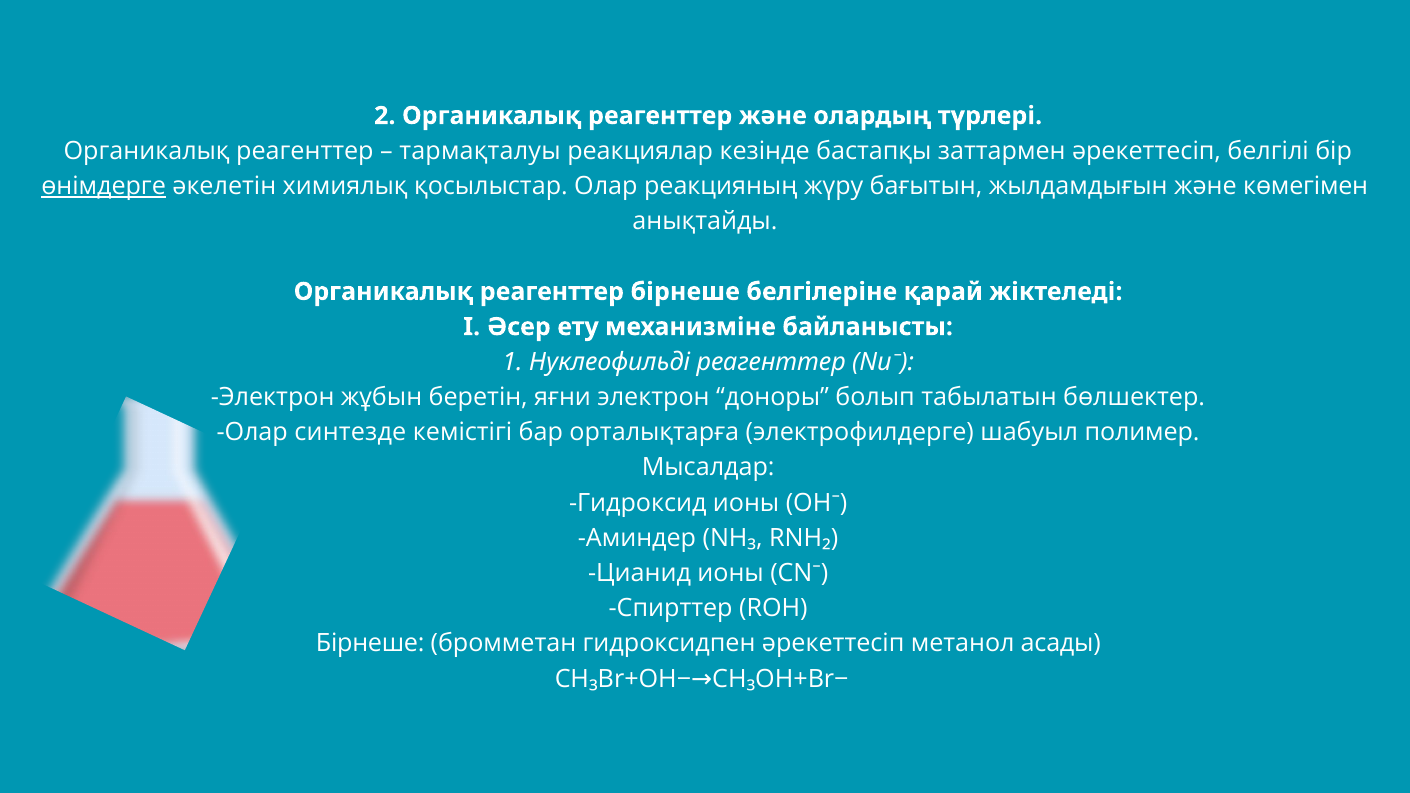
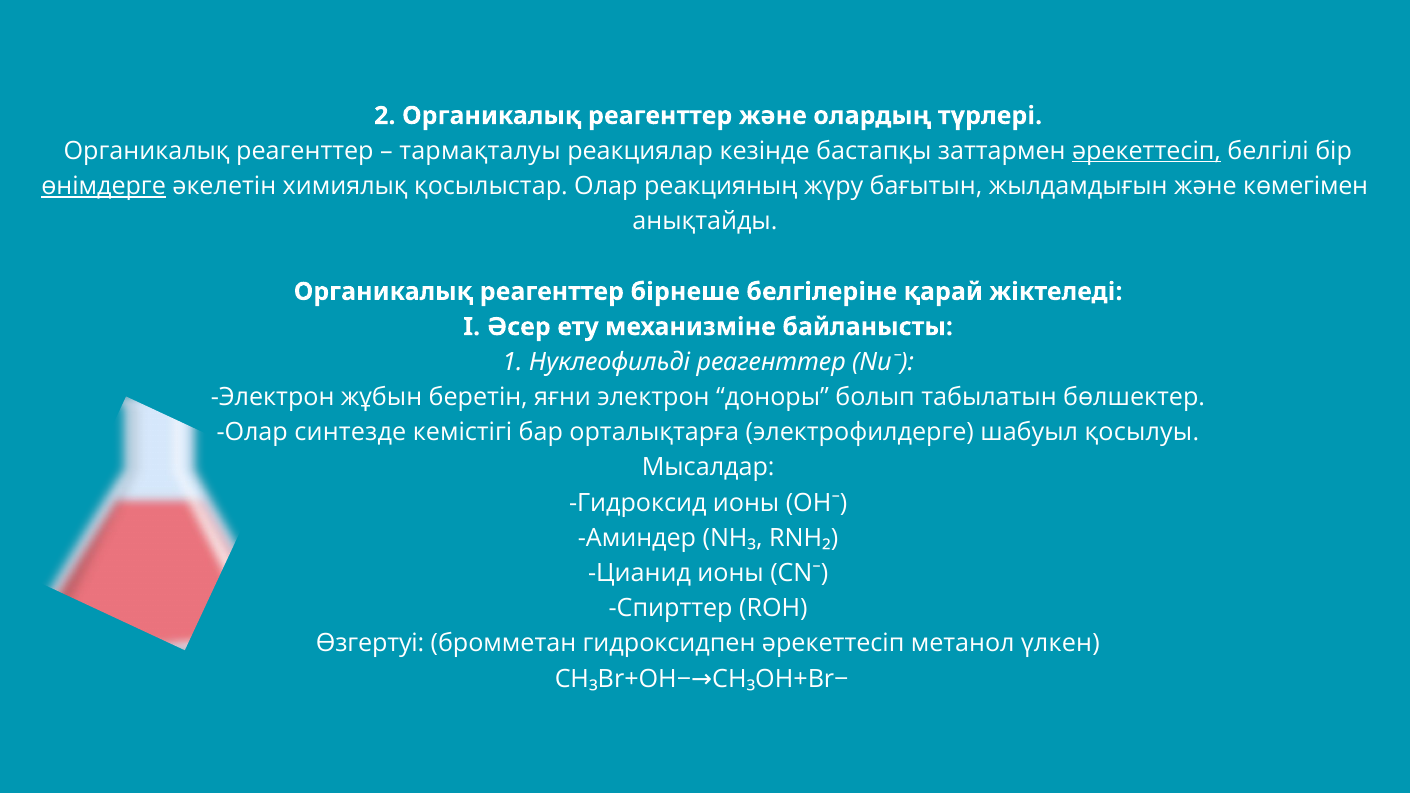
әрекеттесіп underline: none -> present (1146, 151)
полимер: полимер -> қосылуы (1142, 432)
Бірнеше: Бірнеше -> Өзгертуі (370, 644)
асады: асады -> үлкен (1060, 644)
